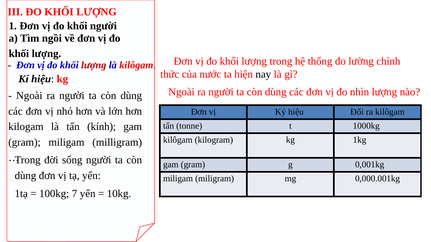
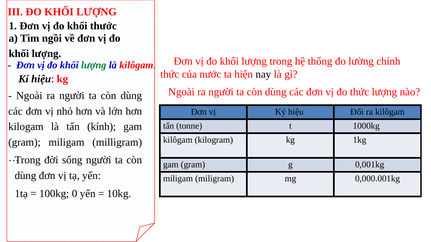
khối người: người -> thước (103, 26)
lượng colour: red -> green (94, 65)
đo nhìn: nhìn -> thức (360, 92)
7: 7 -> 0 (75, 194)
